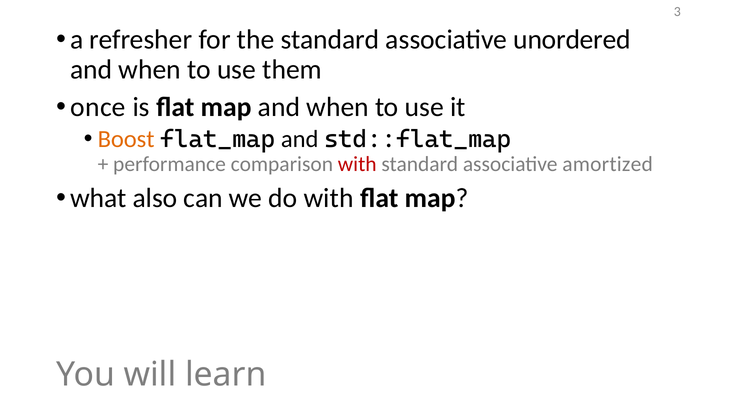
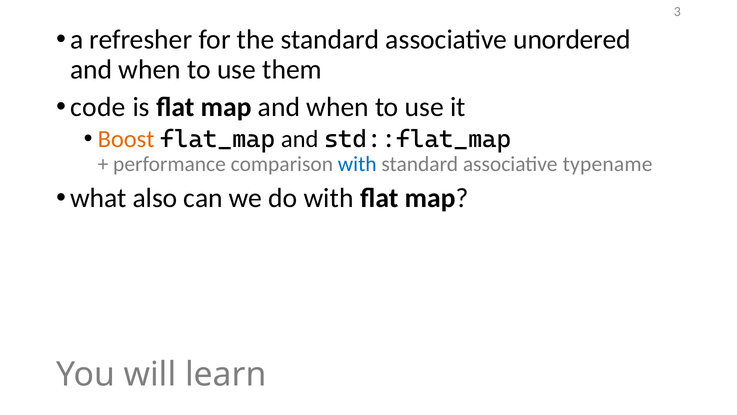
once: once -> code (98, 107)
with colour: red -> blue (357, 164)
amortized: amortized -> typename (608, 164)
